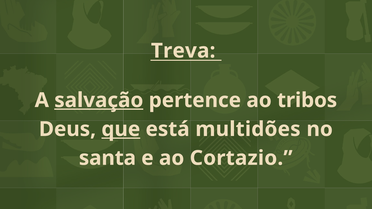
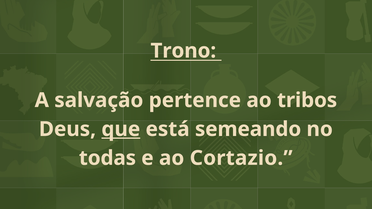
Treva: Treva -> Trono (183, 51)
salvação underline: present -> none (99, 100)
multidões: multidões -> semeando (248, 129)
santa: santa -> todas (107, 158)
